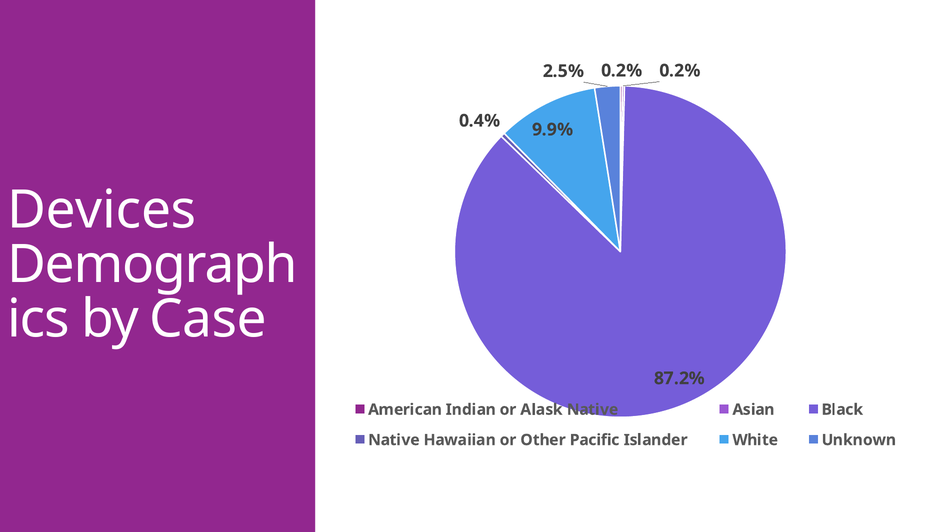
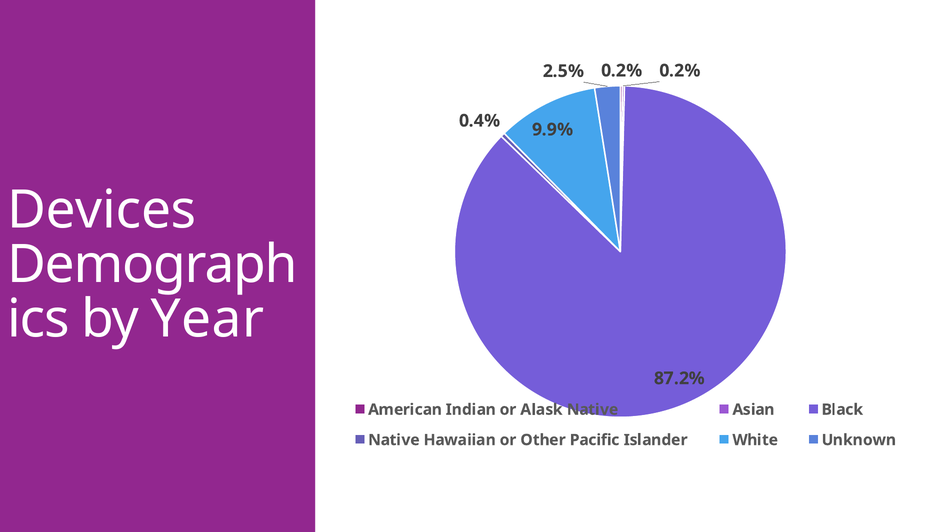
Case: Case -> Year (208, 319)
